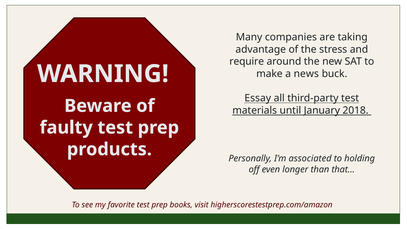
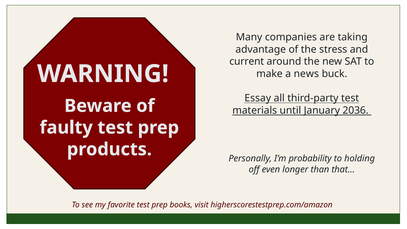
require: require -> current (247, 62)
2018: 2018 -> 2036 (356, 110)
associated: associated -> probability (310, 159)
